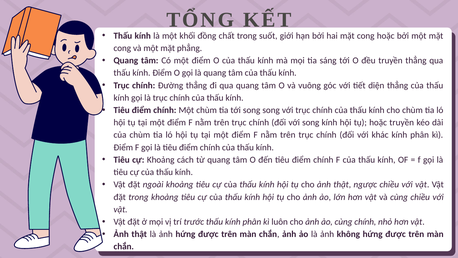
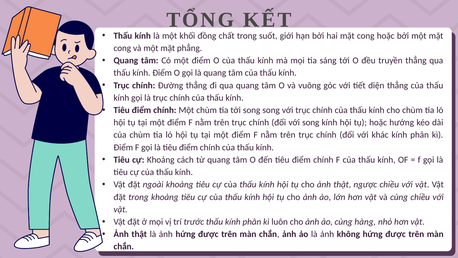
hoặc truyền: truyền -> hướng (402, 122)
cùng chính: chính -> hàng (365, 222)
